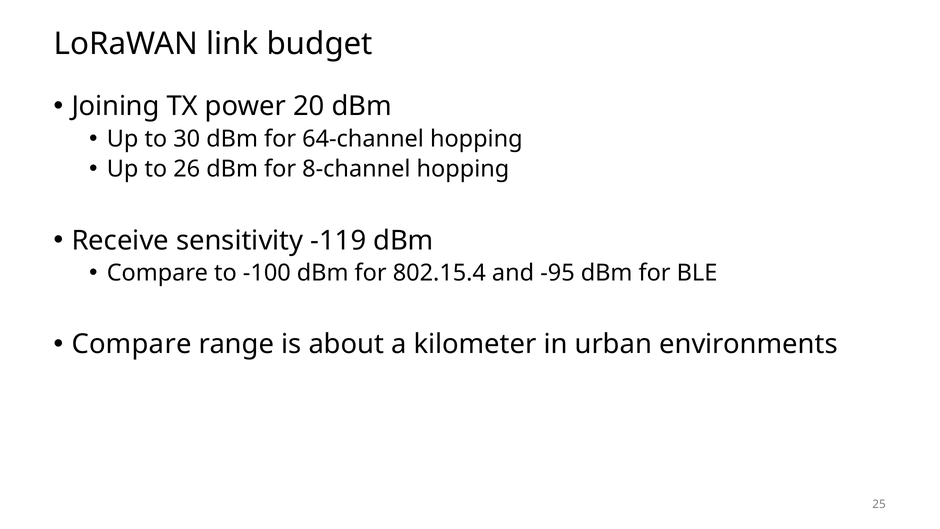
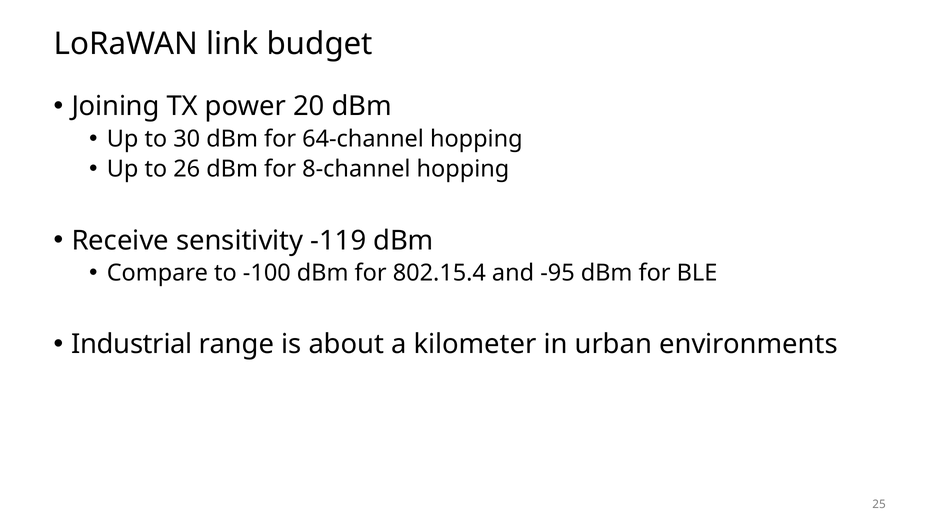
Compare: Compare -> Industrial (132, 344)
